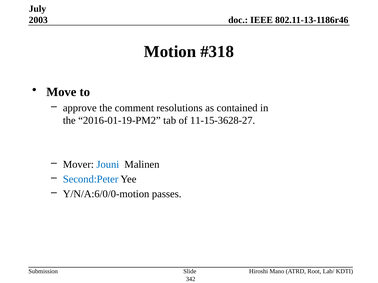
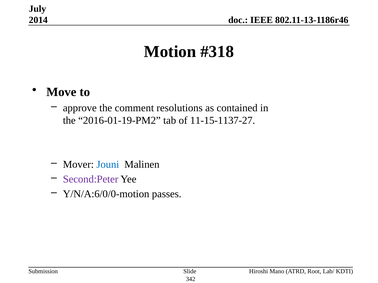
2003: 2003 -> 2014 (38, 20)
11-15-3628-27: 11-15-3628-27 -> 11-15-1137-27 (223, 121)
Second:Peter colour: blue -> purple (91, 179)
